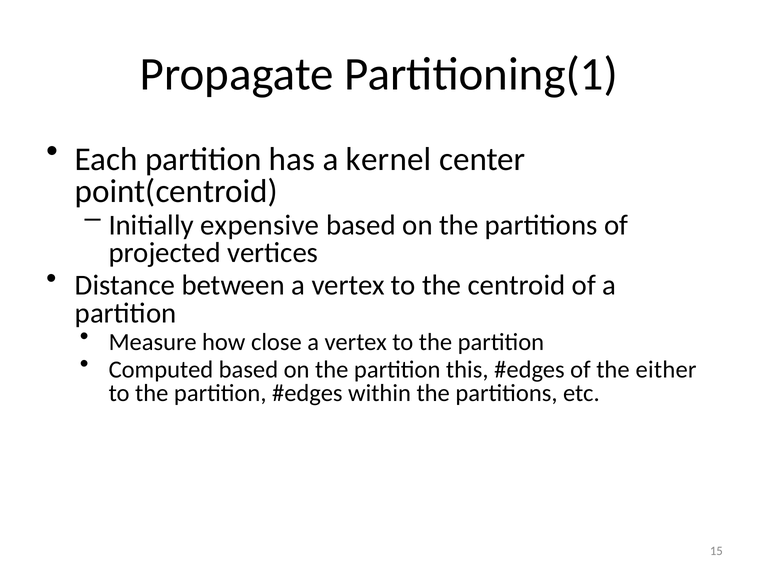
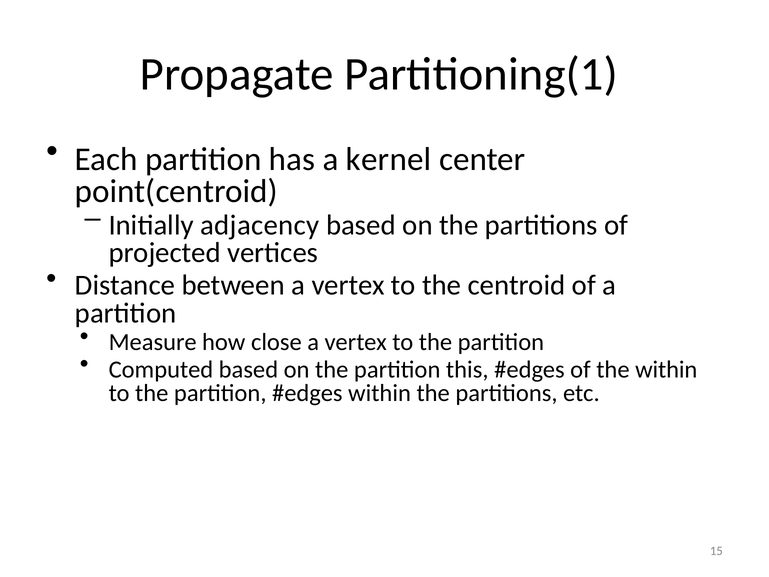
expensive: expensive -> adjacency (260, 225)
the either: either -> within (666, 370)
